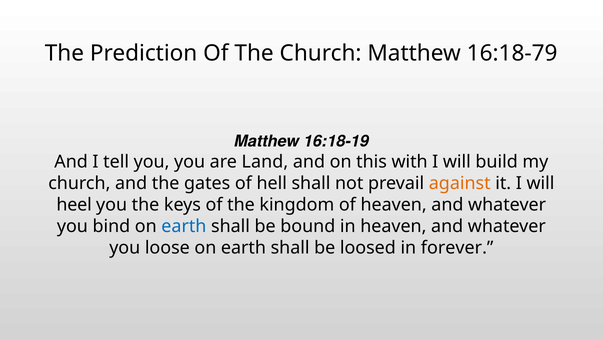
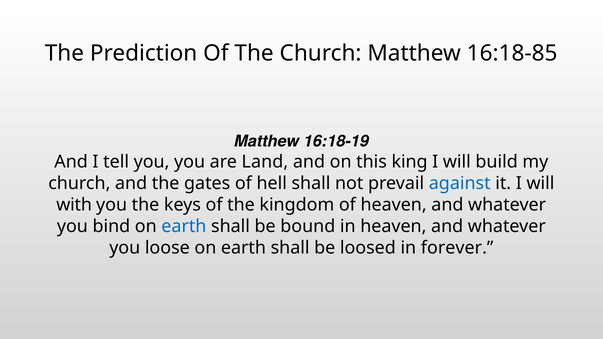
16:18-79: 16:18-79 -> 16:18-85 (512, 53)
with: with -> king (410, 162)
against colour: orange -> blue (460, 183)
heel: heel -> with (74, 205)
